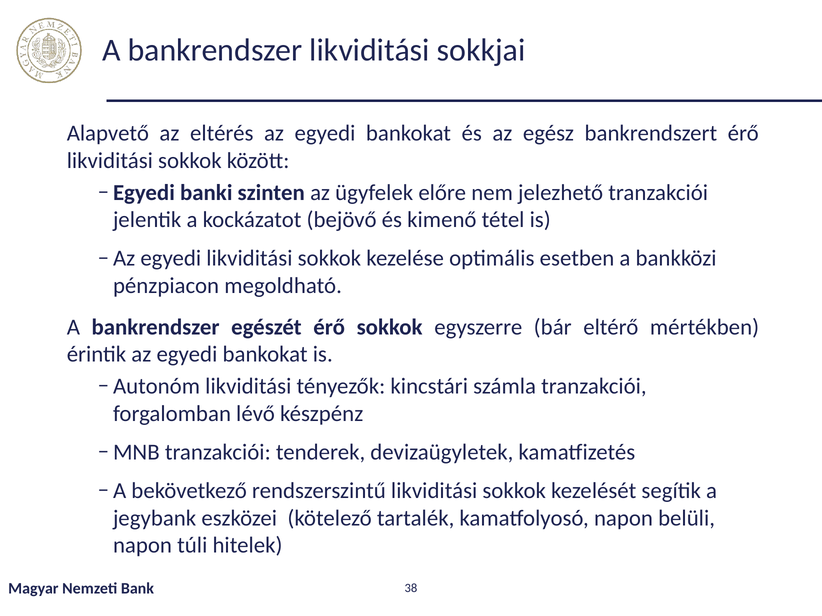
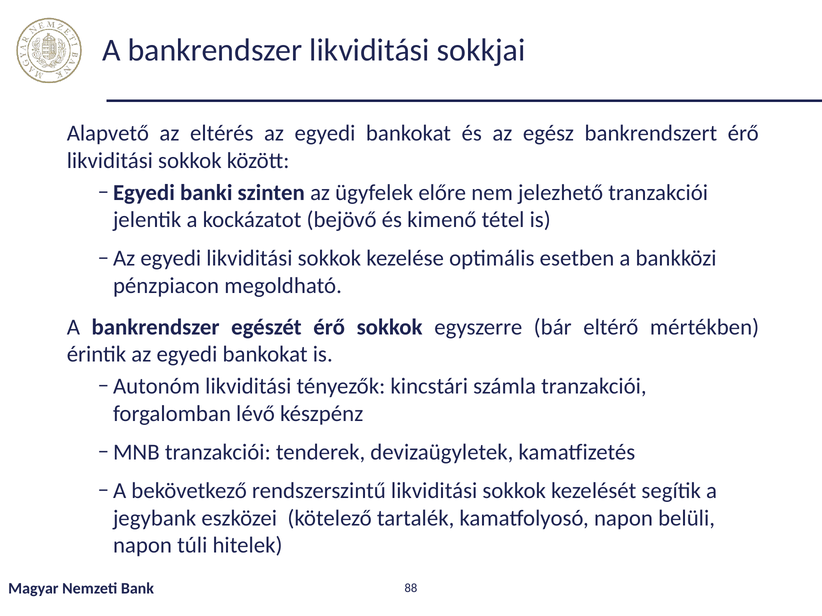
38: 38 -> 88 (411, 588)
